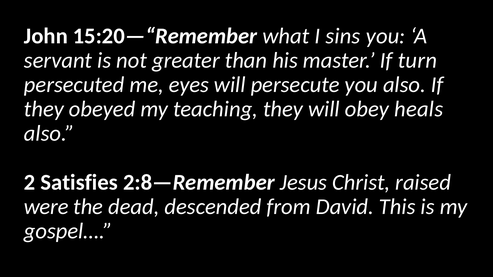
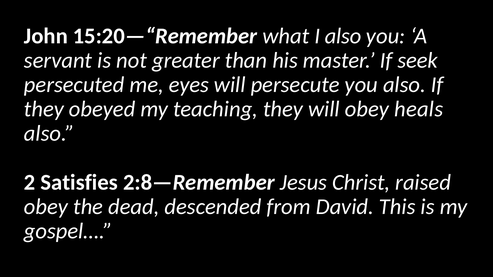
I sins: sins -> also (343, 36)
turn: turn -> seek (418, 60)
were: were -> obey (46, 207)
